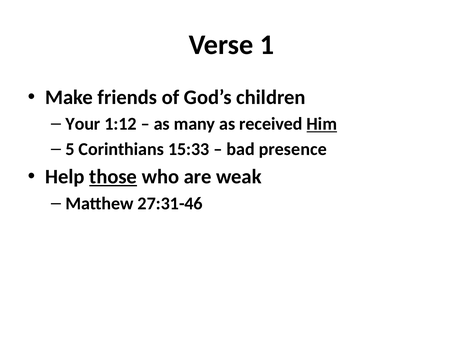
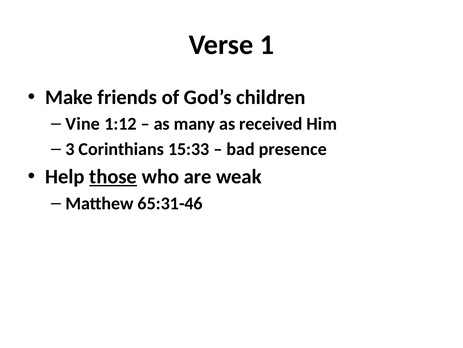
Your: Your -> Vine (83, 124)
Him underline: present -> none (322, 124)
5: 5 -> 3 (70, 149)
27:31-46: 27:31-46 -> 65:31-46 (170, 203)
